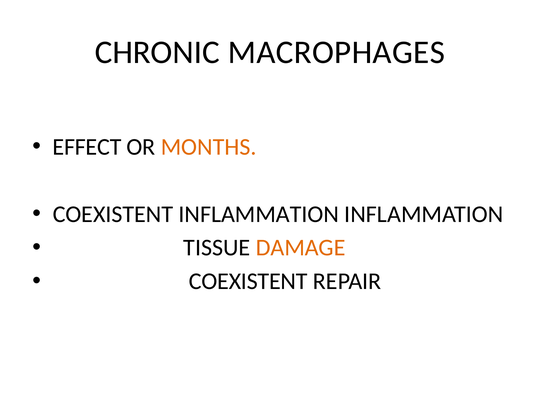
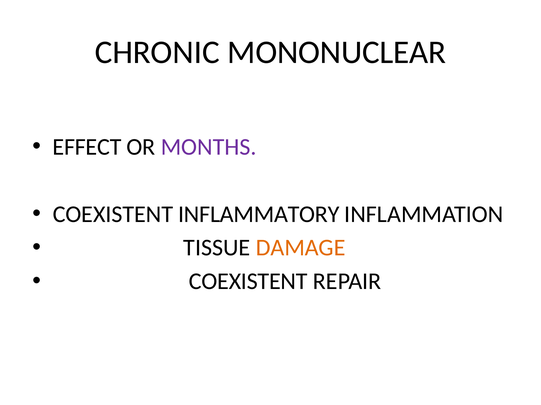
MACROPHAGES: MACROPHAGES -> MONONUCLEAR (337, 52)
MONTHS colour: orange -> purple (209, 147)
COEXISTENT INFLAMMATION: INFLAMMATION -> INFLAMMATORY (259, 215)
